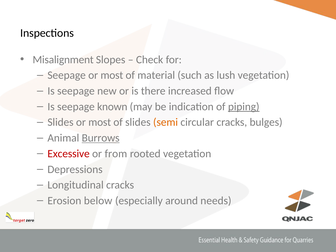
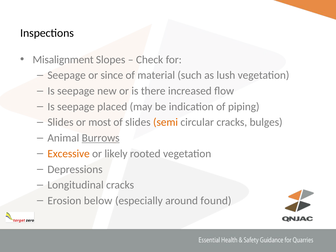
Seepage or most: most -> since (112, 75)
known: known -> placed (112, 107)
piping underline: present -> none (244, 107)
Excessive colour: red -> orange (69, 154)
from: from -> likely (116, 154)
needs: needs -> found (216, 201)
